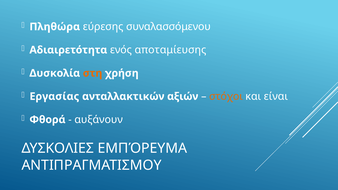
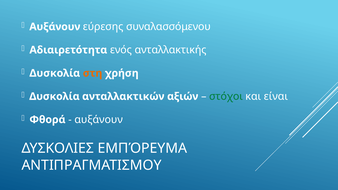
Πληθώρα: Πληθώρα -> Αυξάνουν (55, 27)
αποταμίευσης: αποταμίευσης -> ανταλλακτικής (170, 50)
Εργασίας: Εργασίας -> Δυσκολία (54, 96)
στόχοι colour: orange -> green (226, 96)
